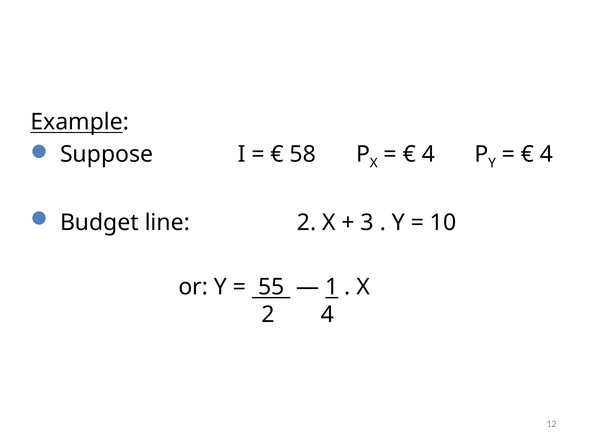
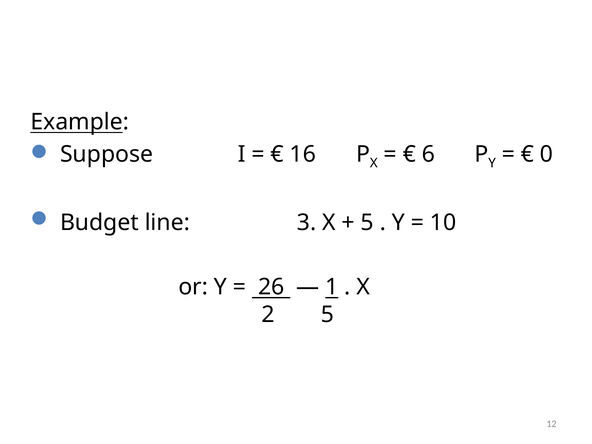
58: 58 -> 16 (303, 154)
4: 4 -> 6 (428, 154)
4: 4 -> 0 (547, 154)
line 2: 2 -> 3 (307, 223)
3: 3 -> 5 (367, 223)
55: 55 -> 26 (271, 287)
2 4: 4 -> 5 (327, 315)
